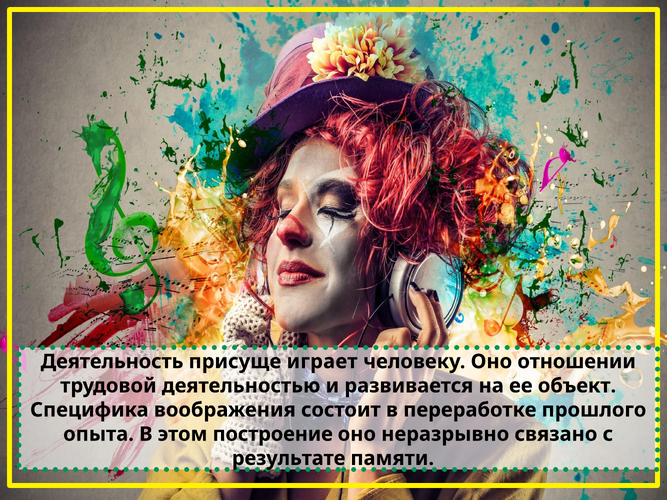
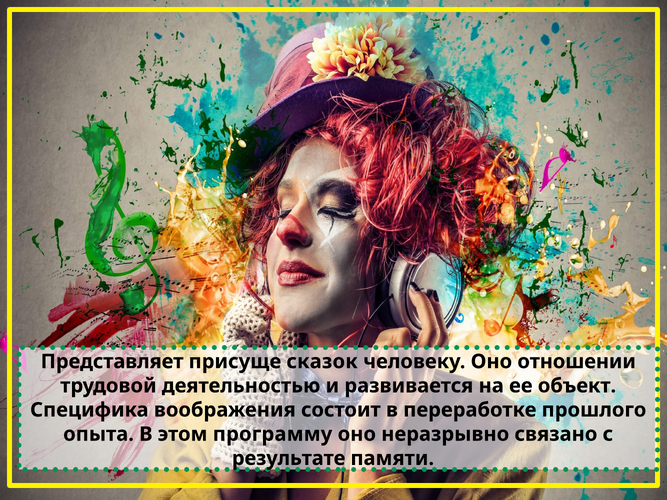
Деятельность: Деятельность -> Представляет (112, 362)
играет: играет -> сказок (322, 362)
построение: построение -> программу (273, 434)
